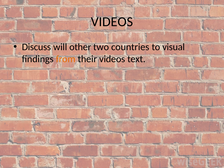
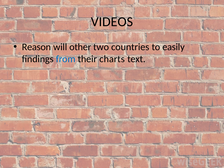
Discuss: Discuss -> Reason (36, 47)
visual: visual -> easily (174, 47)
from colour: orange -> blue (66, 59)
their videos: videos -> charts (112, 59)
